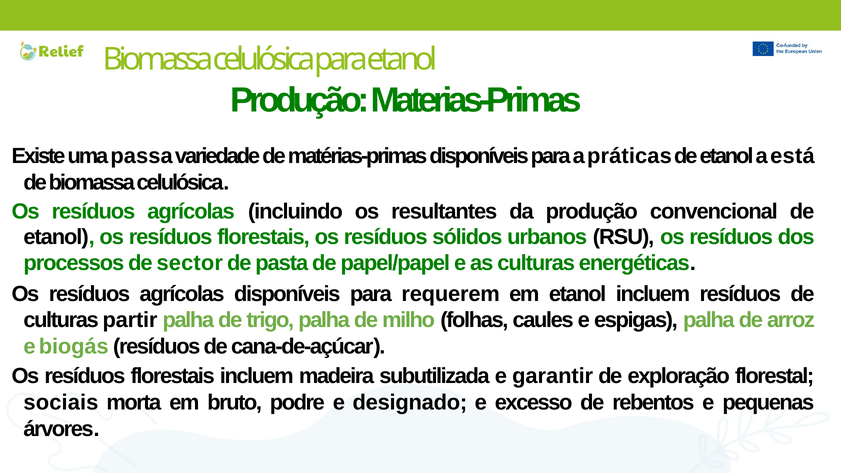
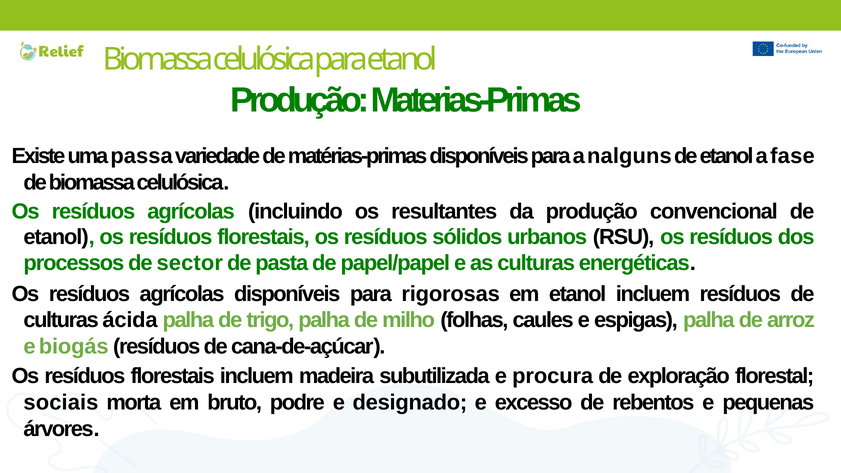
práticas: práticas -> nalguns (629, 156)
está: está -> fase (792, 156)
requerem: requerem -> rigorosas (451, 294)
partir: partir -> ácida (130, 320)
garantir: garantir -> procura (553, 376)
